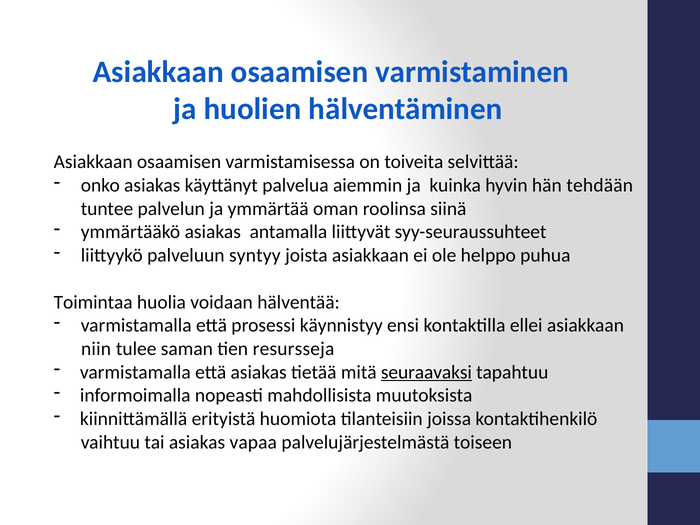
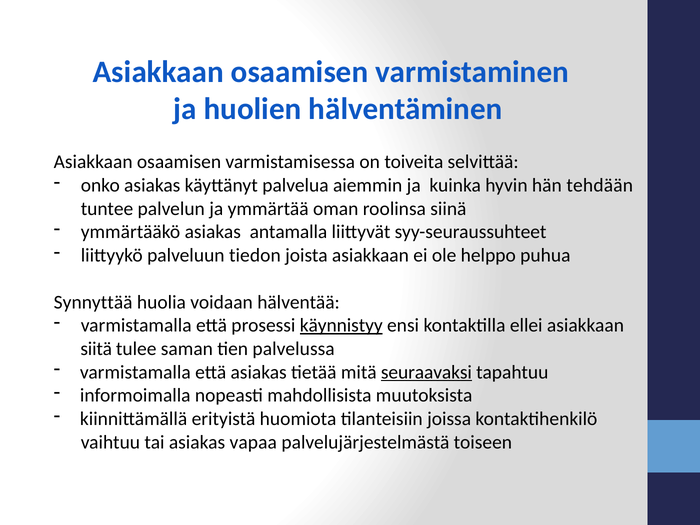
syntyy: syntyy -> tiedon (255, 255)
Toimintaa: Toimintaa -> Synnyttää (93, 302)
käynnistyy underline: none -> present (341, 325)
niin: niin -> siitä (96, 349)
resursseja: resursseja -> palvelussa (294, 349)
